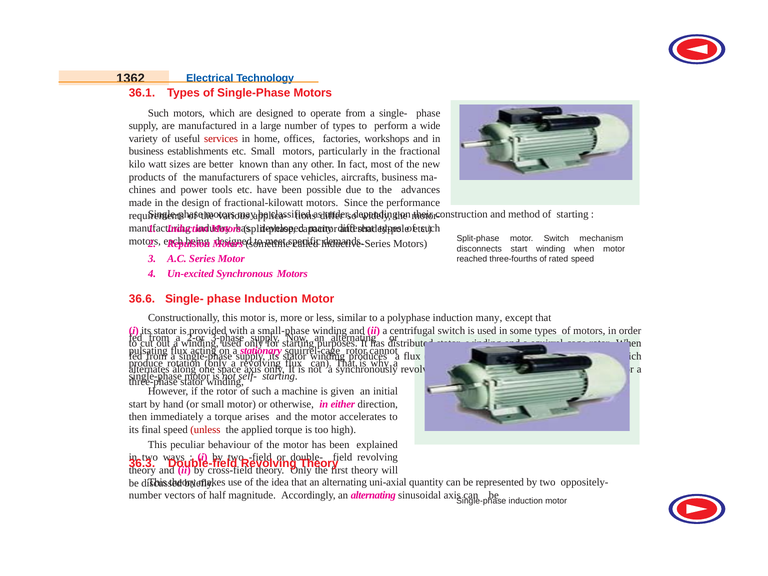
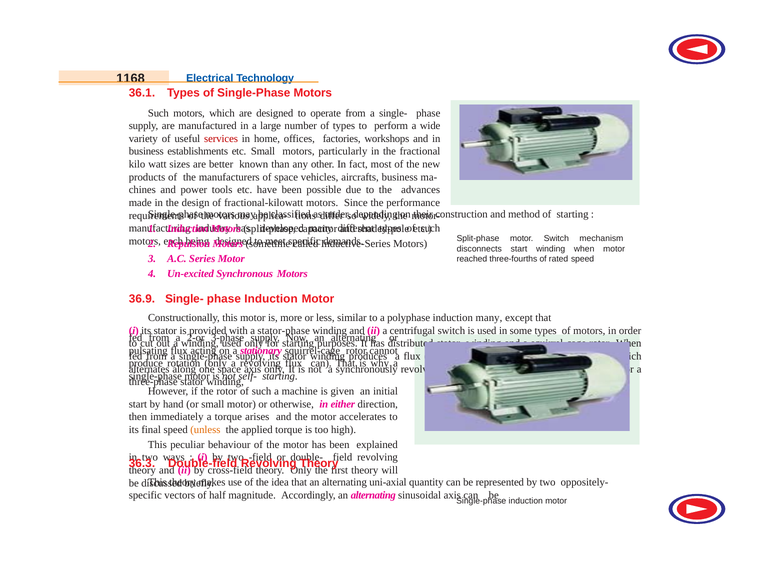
1362: 1362 -> 1168 (131, 78)
36.6: 36.6 -> 36.9 (142, 299)
small-phase: small-phase -> stator-phase (284, 331)
unless colour: red -> orange (205, 430)
number: number -> specific (145, 495)
